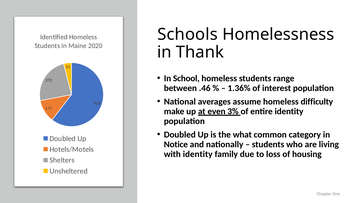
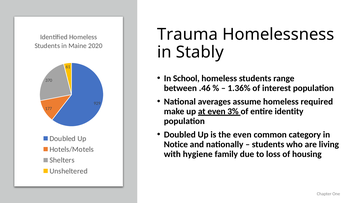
Schools: Schools -> Trauma (188, 34)
Thank: Thank -> Stably (200, 52)
difficulty: difficulty -> required (317, 102)
the what: what -> even (242, 135)
with identity: identity -> hygiene (198, 154)
